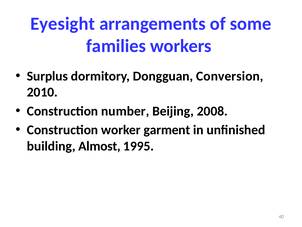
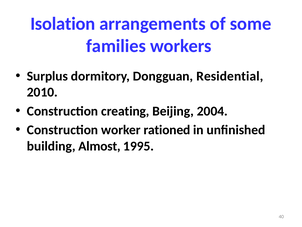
Eyesight: Eyesight -> Isolation (63, 24)
Conversion: Conversion -> Residential (230, 76)
number: number -> creating (125, 111)
2008: 2008 -> 2004 (212, 111)
garment: garment -> rationed (167, 130)
